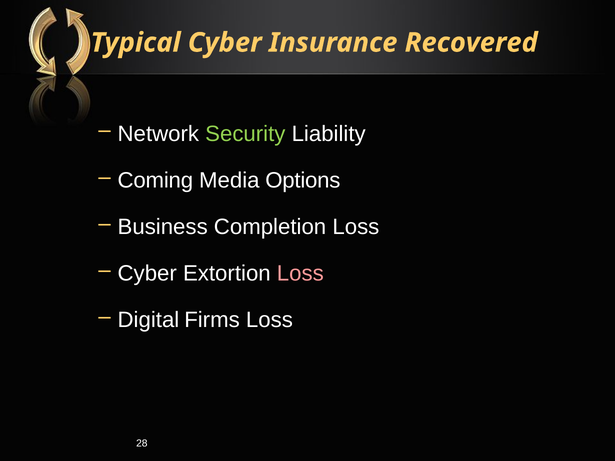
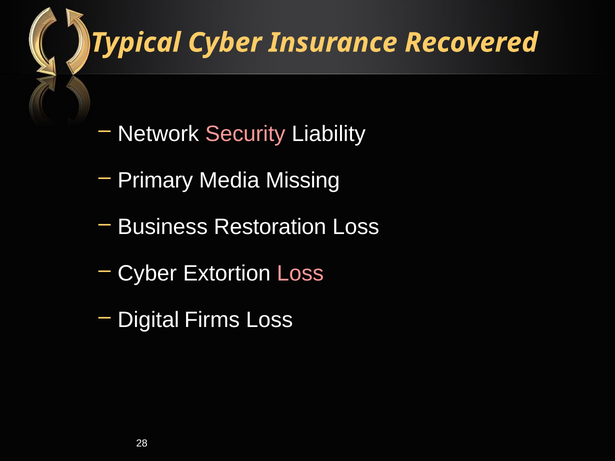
Security colour: light green -> pink (245, 134)
Coming: Coming -> Primary (155, 180)
Options: Options -> Missing (303, 180)
Completion: Completion -> Restoration (270, 227)
